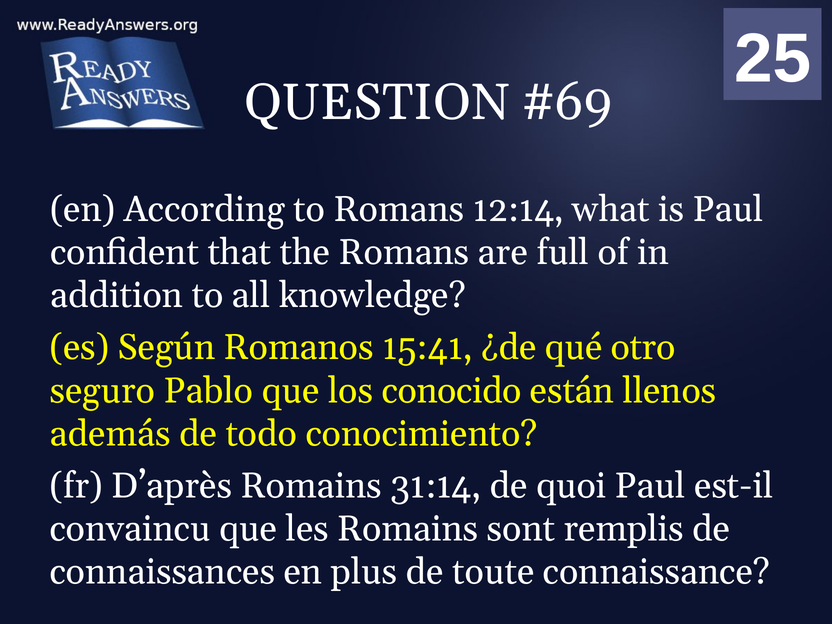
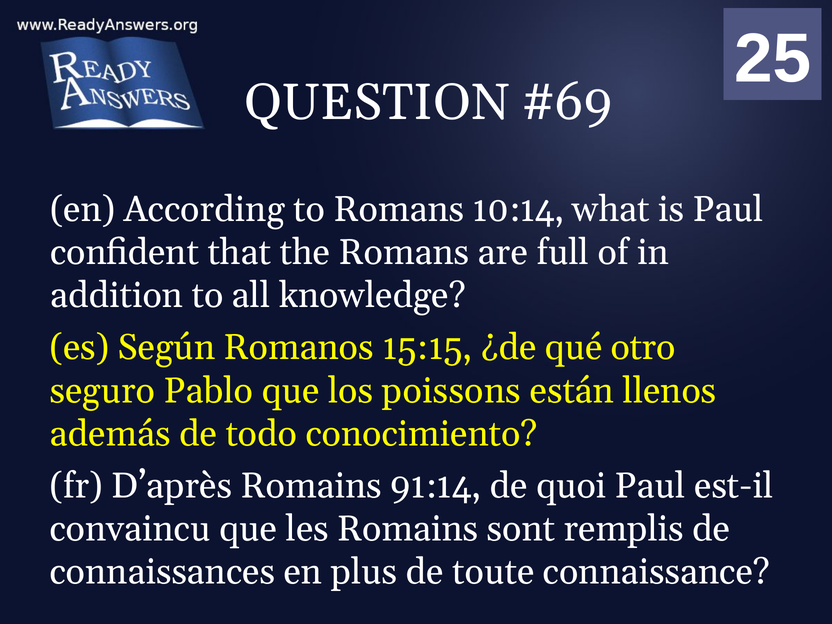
12:14: 12:14 -> 10:14 (518, 210)
15:41: 15:41 -> 15:15 (427, 348)
conocido: conocido -> poissons (451, 391)
31:14: 31:14 -> 91:14 (436, 486)
